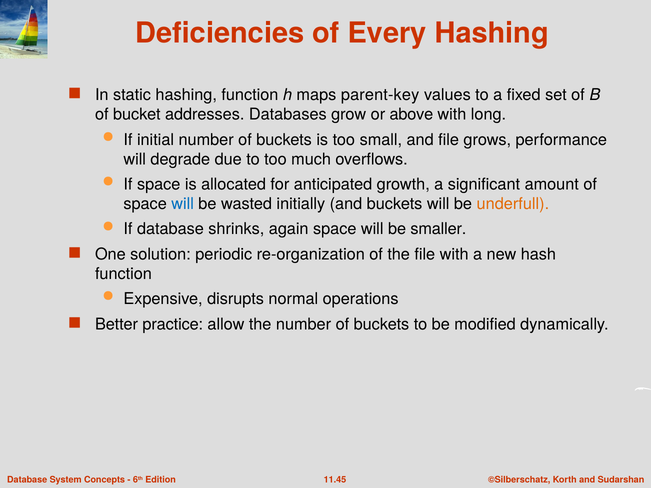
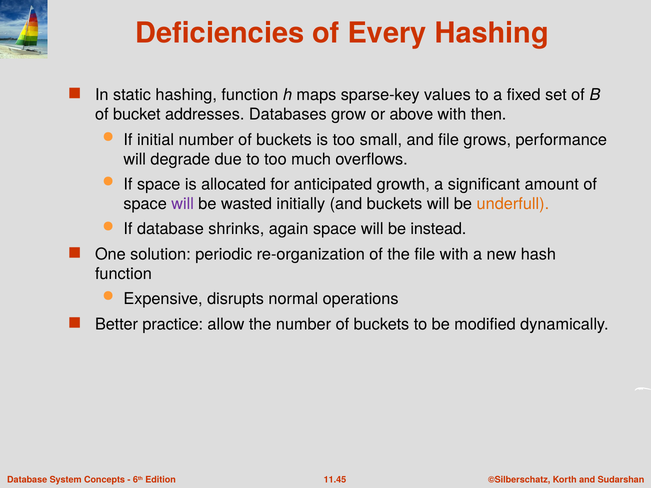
parent-key: parent-key -> sparse-key (380, 95)
long: long -> then (489, 115)
will colour: blue -> purple (183, 204)
smaller: smaller -> instead (438, 229)
